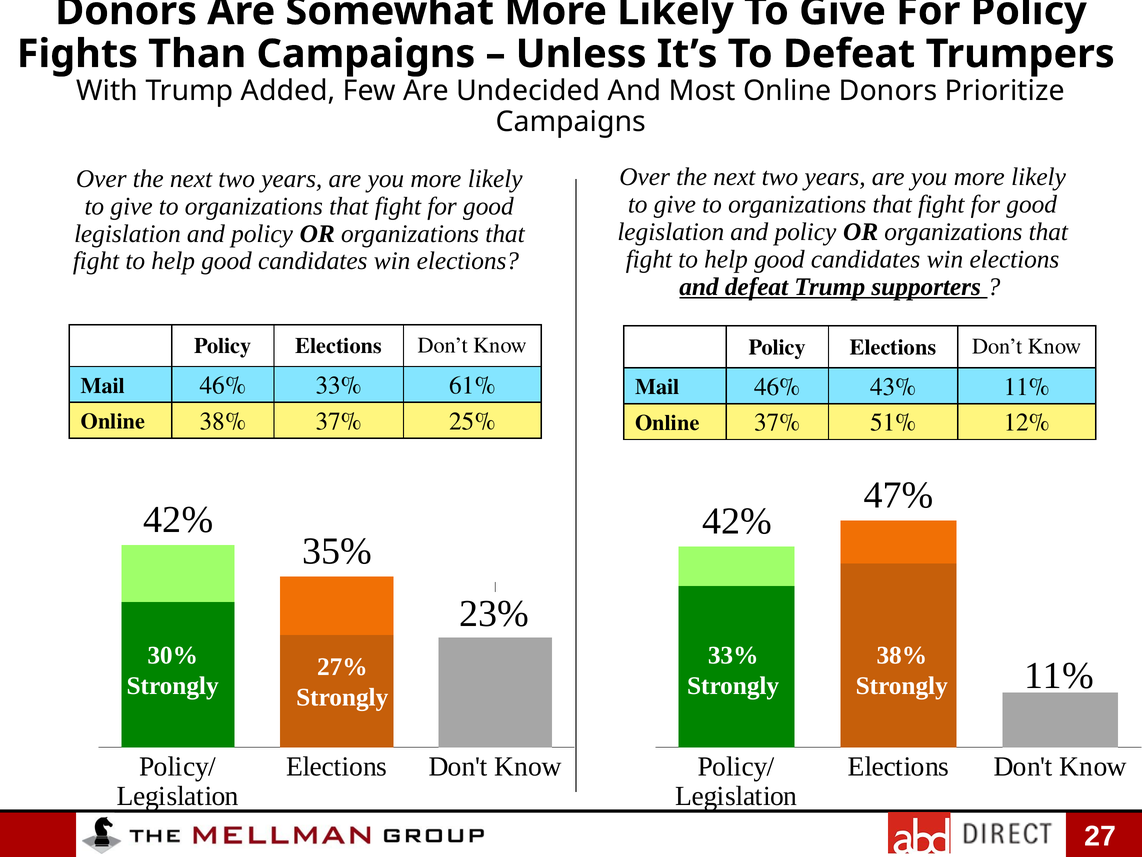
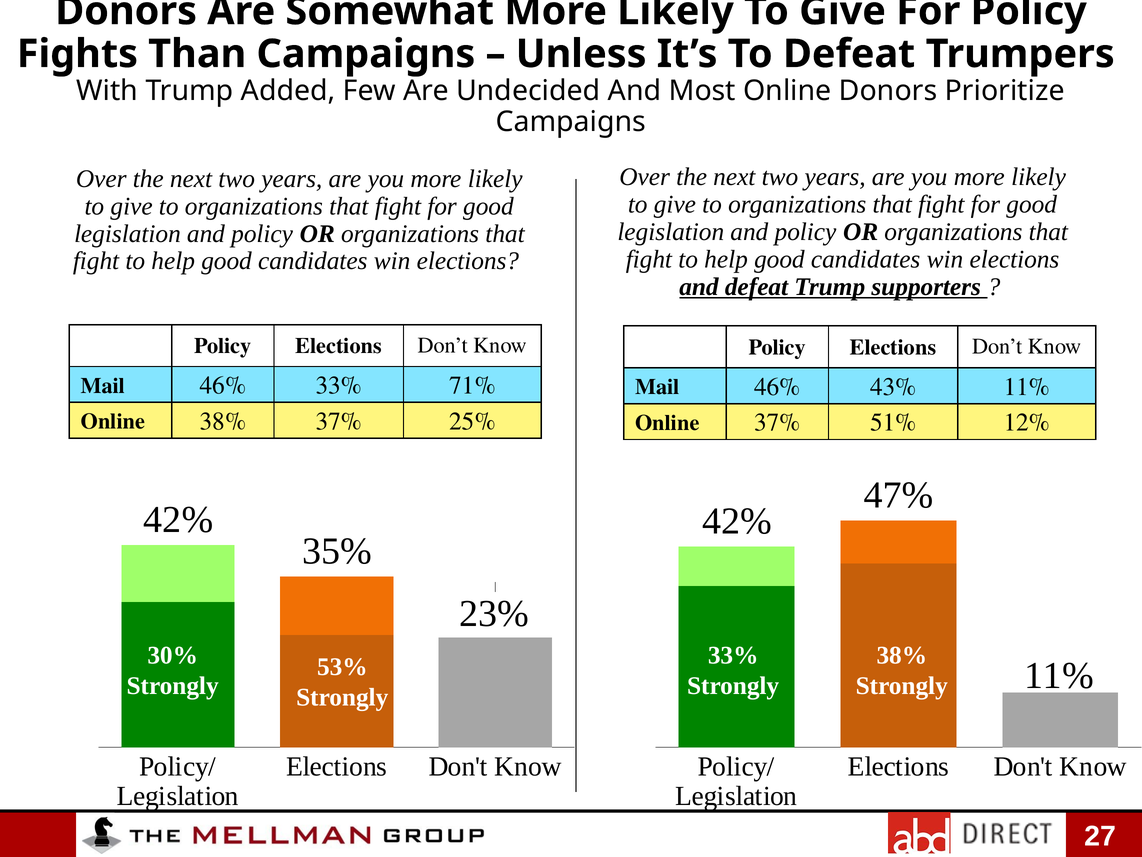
61%: 61% -> 71% (472, 385)
27%: 27% -> 53% (342, 667)
